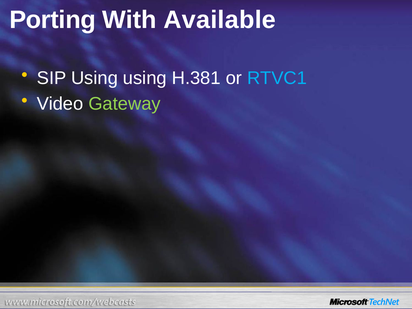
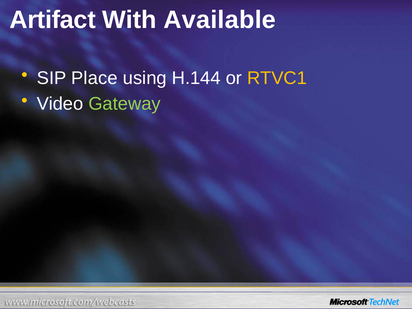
Porting: Porting -> Artifact (53, 20)
SIP Using: Using -> Place (94, 78)
H.381: H.381 -> H.144 (196, 78)
RTVC1 colour: light blue -> yellow (277, 78)
